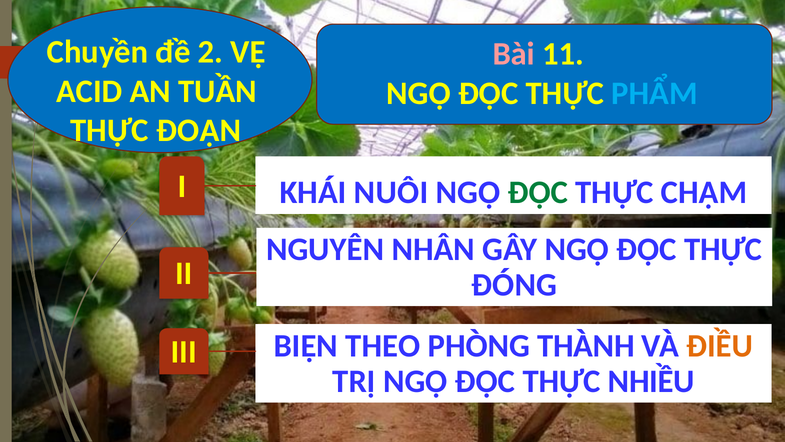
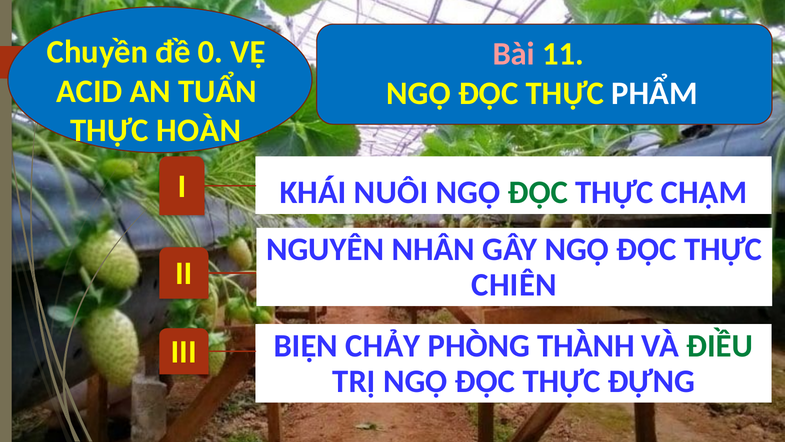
2: 2 -> 0 (210, 52)
TUẦN: TUẦN -> TUẨN (217, 91)
PHẨM colour: light blue -> white (655, 93)
ĐOẠN: ĐOẠN -> HOÀN (199, 131)
ĐÓNG: ĐÓNG -> CHIÊN (514, 284)
THEO: THEO -> CHẢY (383, 346)
ĐIỀU colour: orange -> green (720, 346)
NHIỀU: NHIỀU -> ĐỰNG (651, 381)
